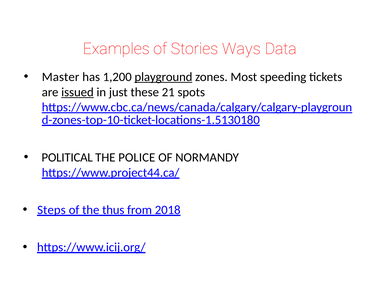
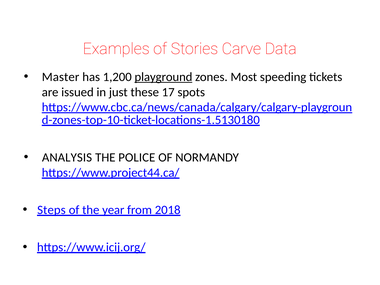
Ways: Ways -> Carve (241, 49)
issued underline: present -> none (77, 92)
21: 21 -> 17 (168, 92)
POLITICAL: POLITICAL -> ANALYSIS (67, 157)
thus: thus -> year (113, 210)
